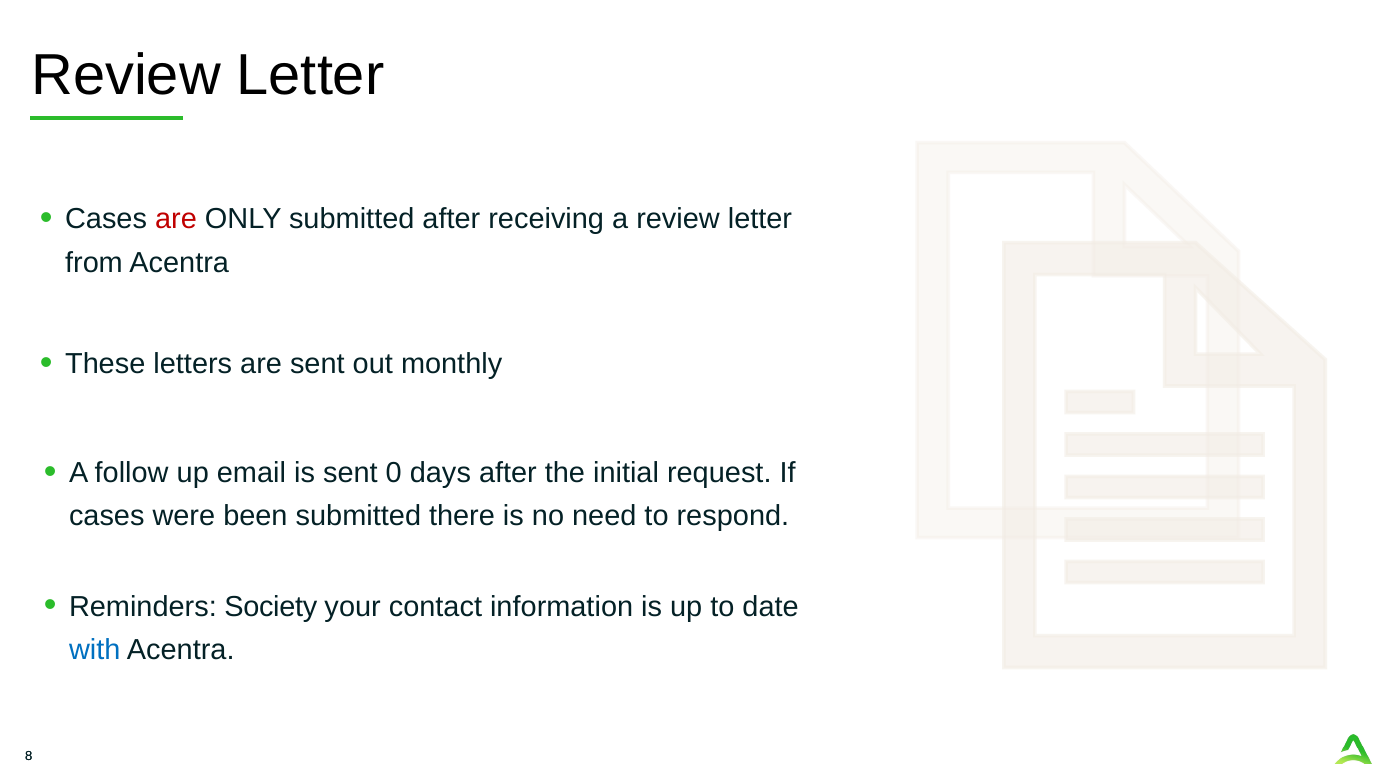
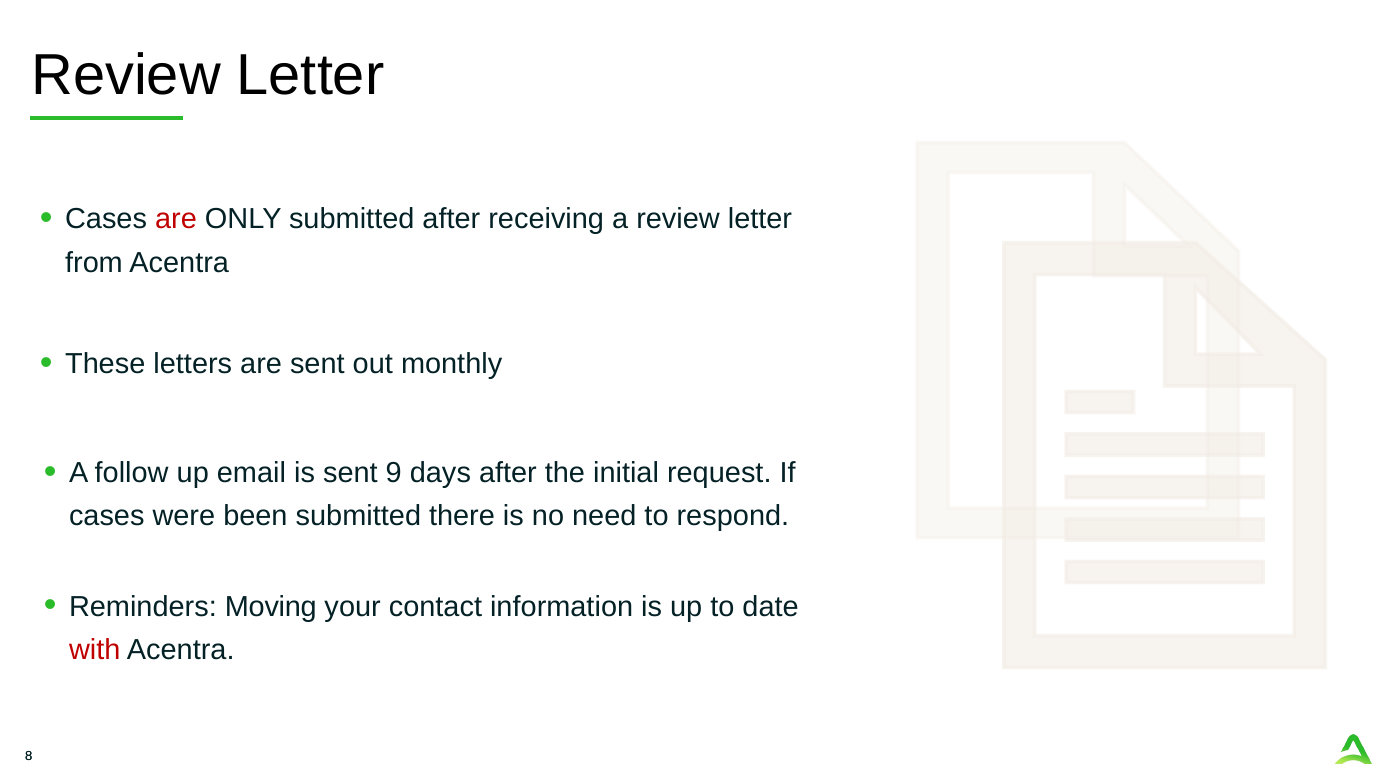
0: 0 -> 9 (394, 473)
Society: Society -> Moving (271, 607)
with colour: blue -> red (95, 650)
